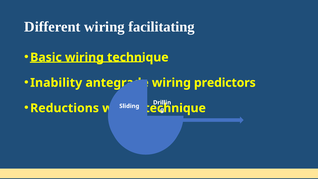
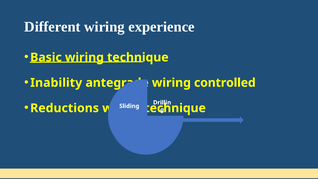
facilitating: facilitating -> experience (161, 27)
predictors: predictors -> controlled (225, 83)
